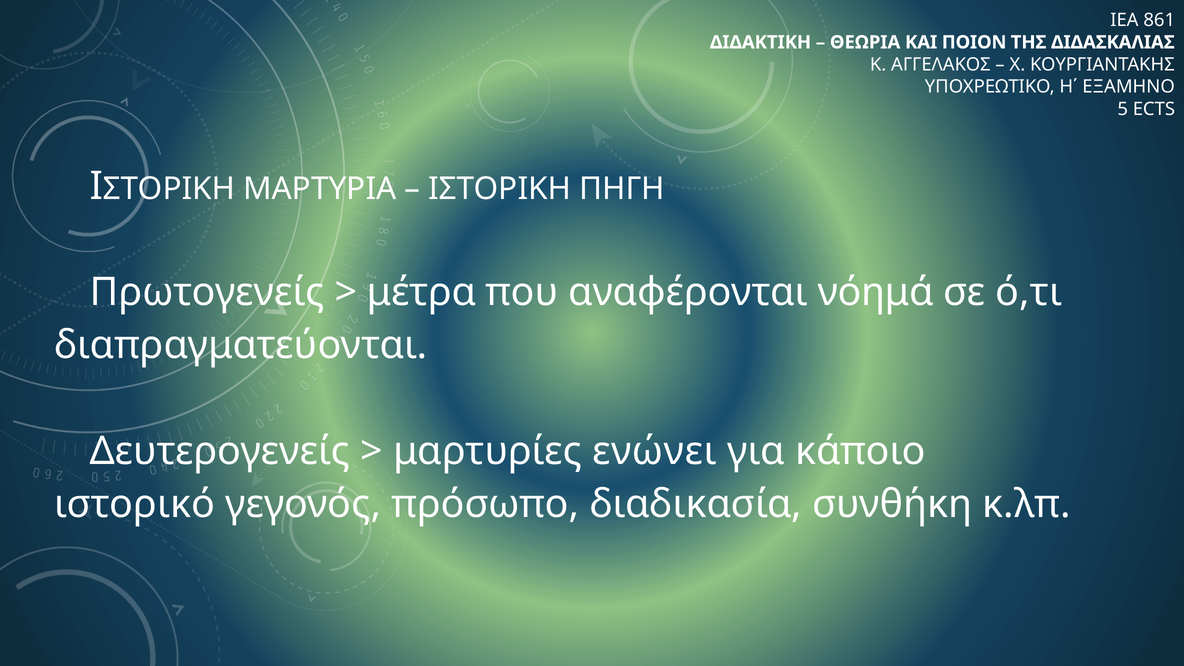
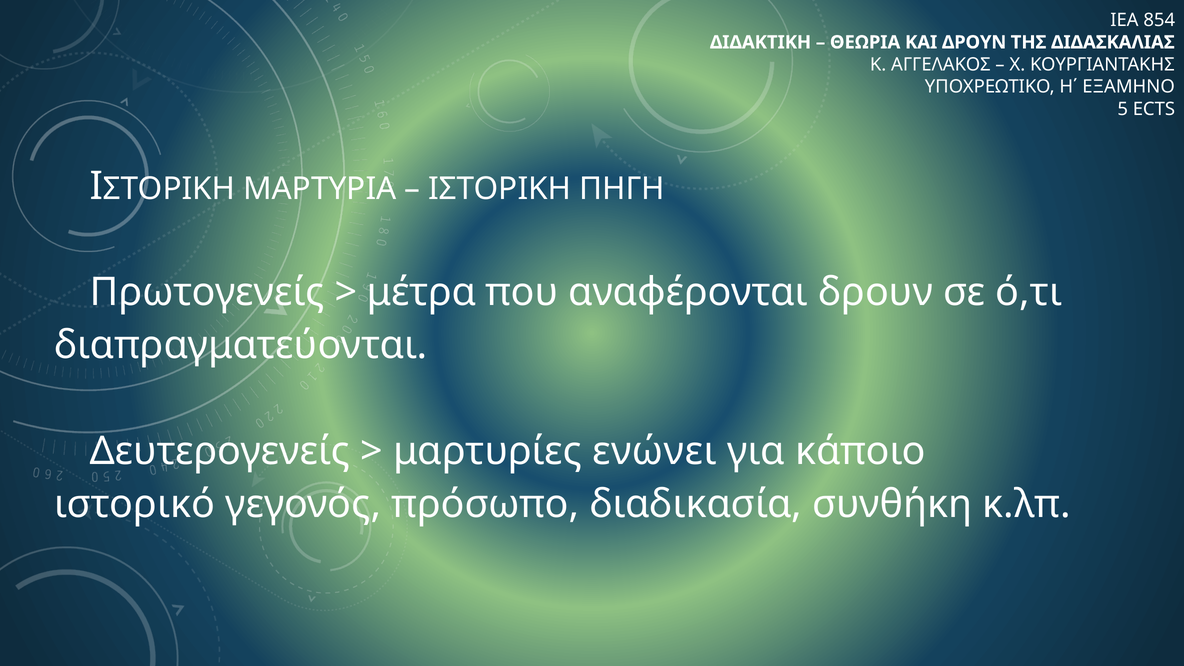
861: 861 -> 854 (1159, 20)
ΚΑΙ ΠΟΙΟΝ: ΠΟΙΟΝ -> ΔΡΟΥΝ (974, 42)
αναφέρονται νόημά: νόημά -> δρουν (875, 292)
